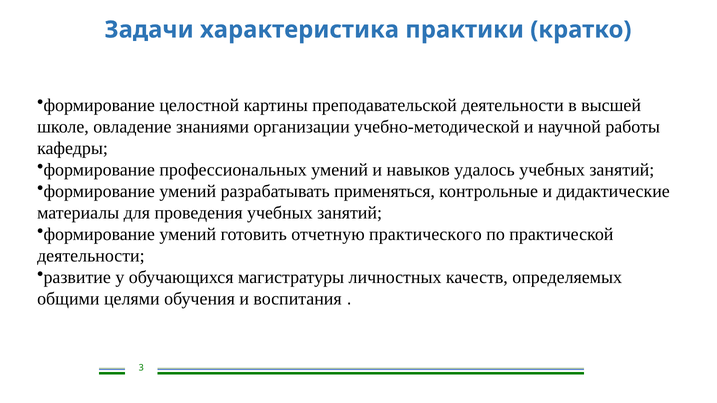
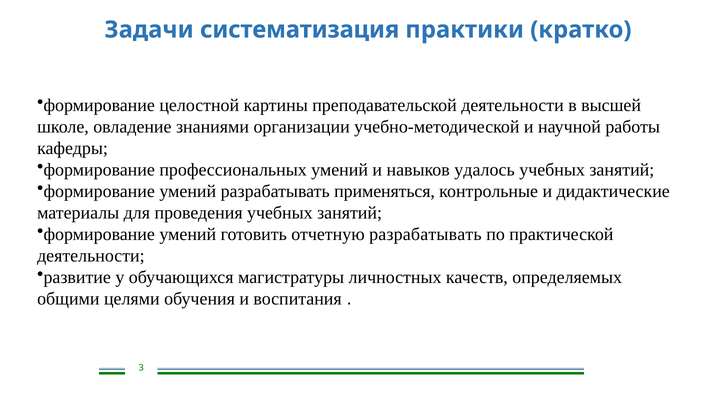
характеристика: характеристика -> систематизация (300, 30)
отчетную практического: практического -> разрабатывать (425, 234)
